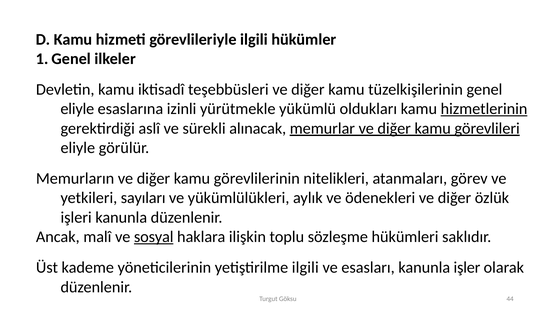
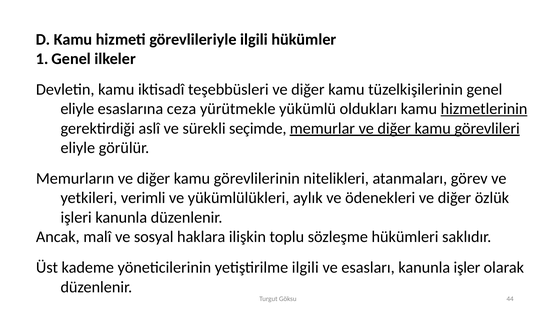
izinli: izinli -> ceza (182, 109)
alınacak: alınacak -> seçimde (258, 128)
sayıları: sayıları -> verimli (143, 198)
sosyal underline: present -> none (154, 237)
